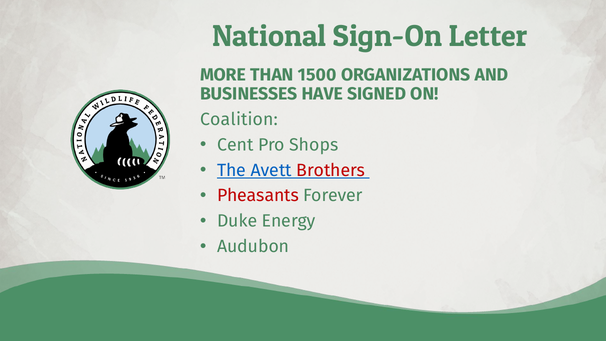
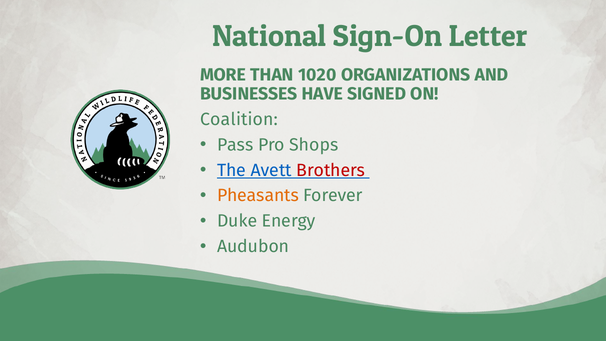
1500: 1500 -> 1020 (317, 75)
Cent: Cent -> Pass (235, 145)
Pheasants colour: red -> orange (258, 196)
